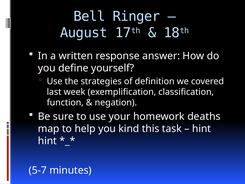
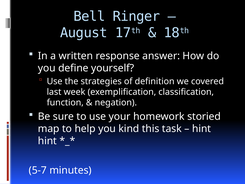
deaths: deaths -> storied (204, 116)
